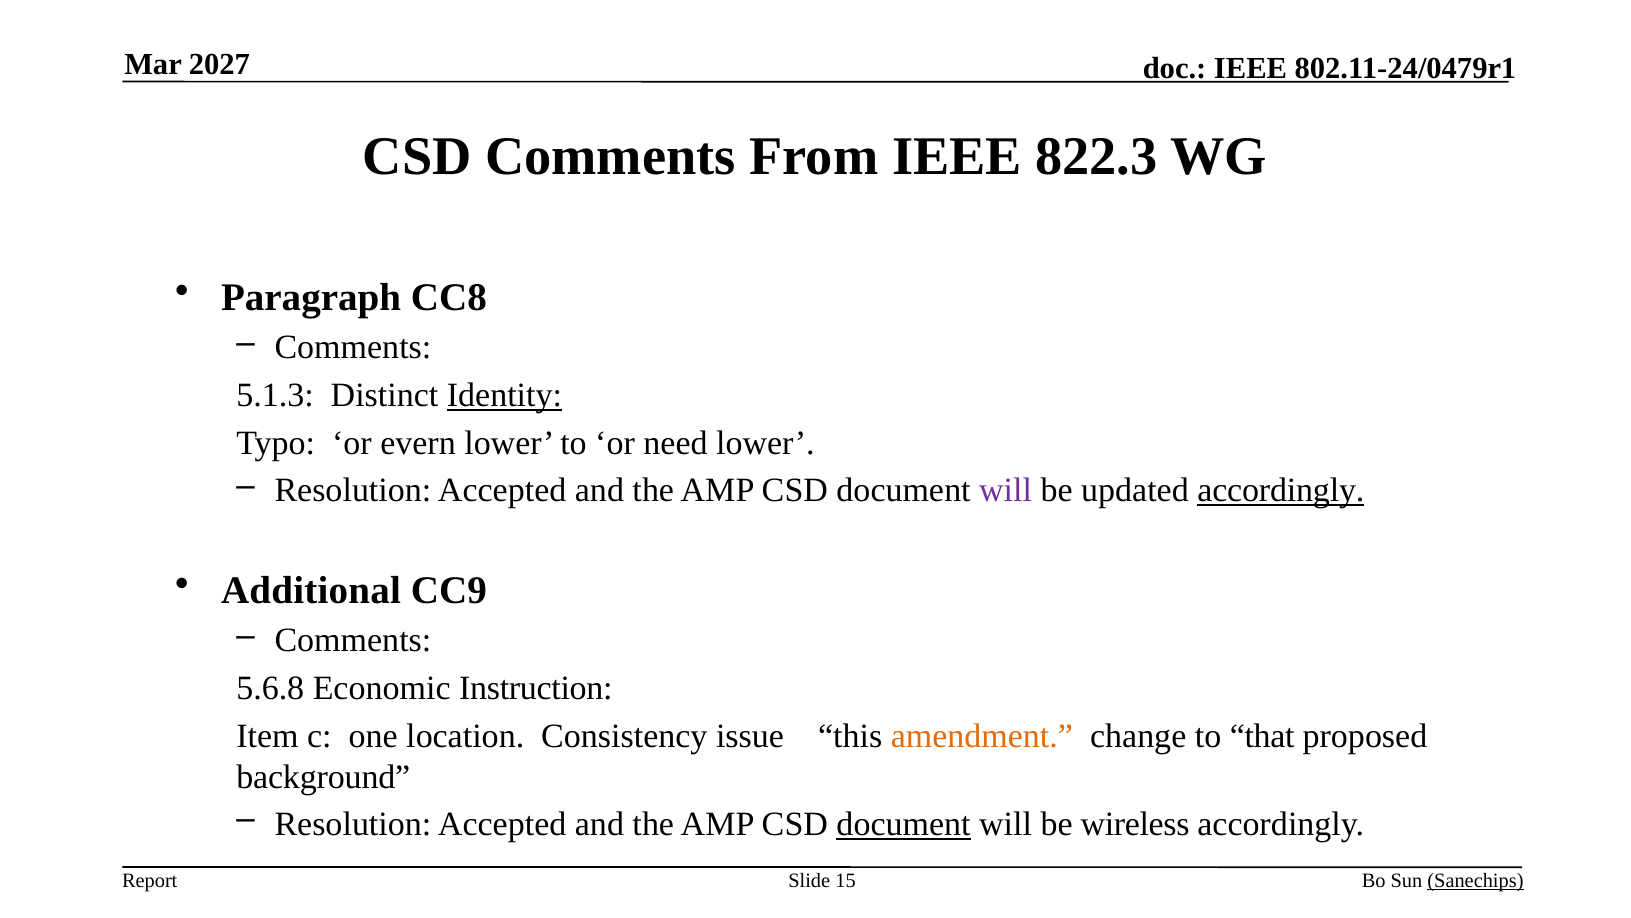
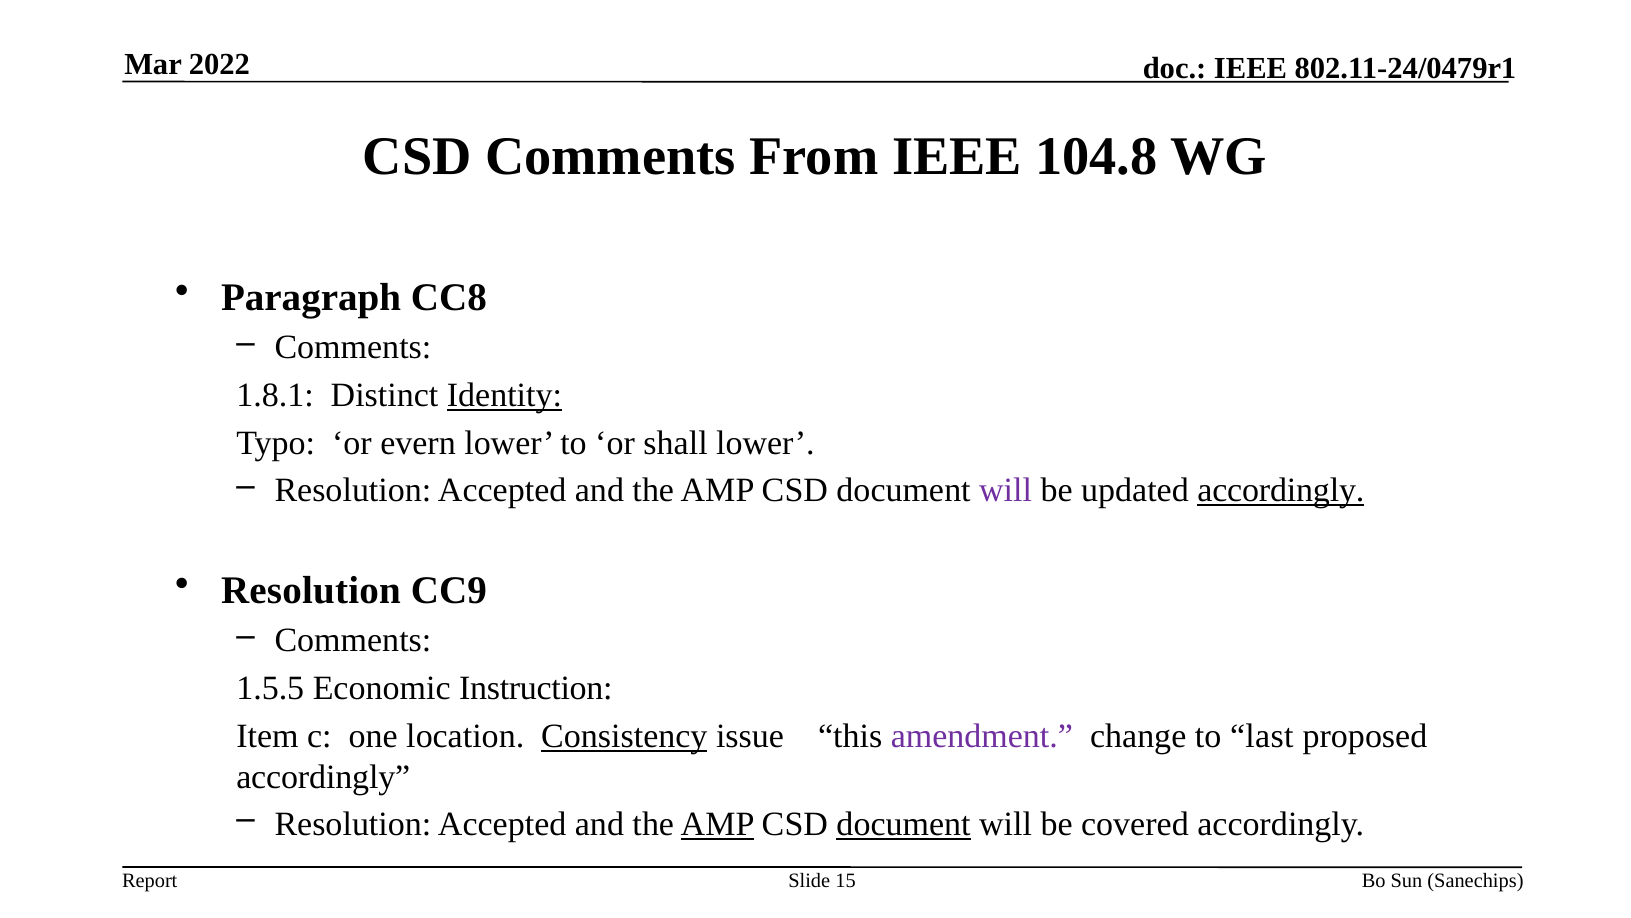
2027: 2027 -> 2022 (219, 65)
822.3: 822.3 -> 104.8 (1097, 157)
5.1.3: 5.1.3 -> 1.8.1 (275, 395)
need: need -> shall (676, 443)
Additional: Additional -> Resolution (311, 590)
5.6.8: 5.6.8 -> 1.5.5 (270, 688)
Consistency underline: none -> present (624, 736)
amendment colour: orange -> purple (982, 736)
that: that -> last (1262, 736)
background: background -> accordingly (323, 776)
AMP underline: none -> present (718, 824)
wireless: wireless -> covered (1135, 824)
Sanechips underline: present -> none (1475, 880)
